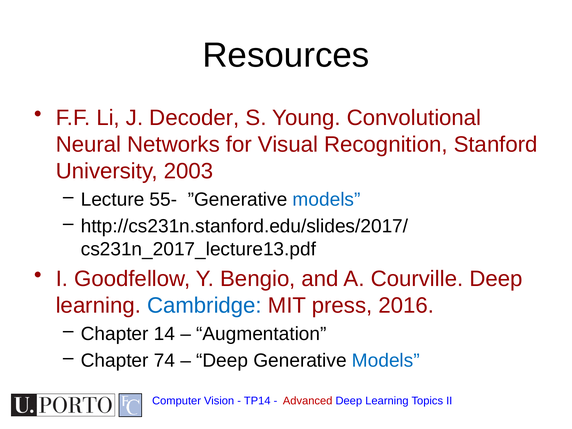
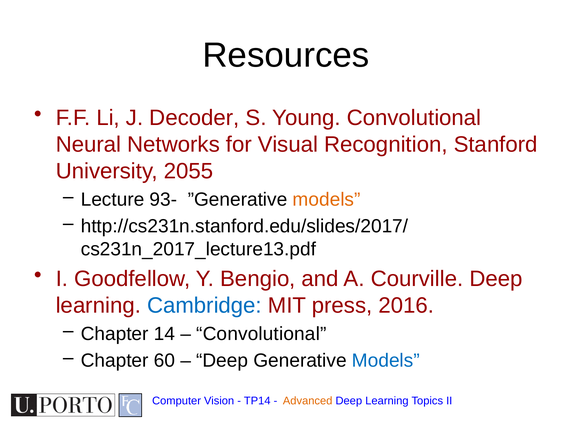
2003: 2003 -> 2055 (188, 171)
55-: 55- -> 93- (163, 200)
models colour: blue -> orange (327, 200)
Augmentation: Augmentation -> Convolutional (261, 334)
74: 74 -> 60 (164, 360)
Advanced colour: red -> orange (308, 401)
